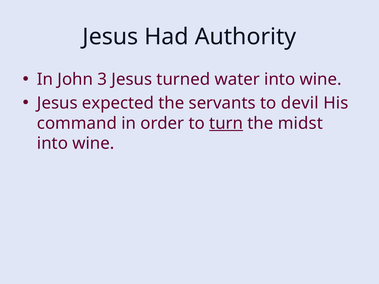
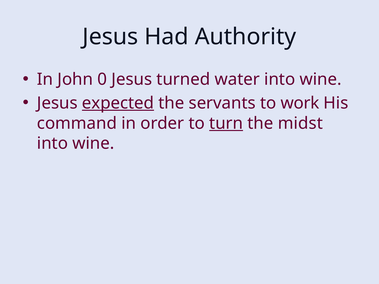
3: 3 -> 0 (102, 80)
expected underline: none -> present (118, 103)
devil: devil -> work (300, 103)
